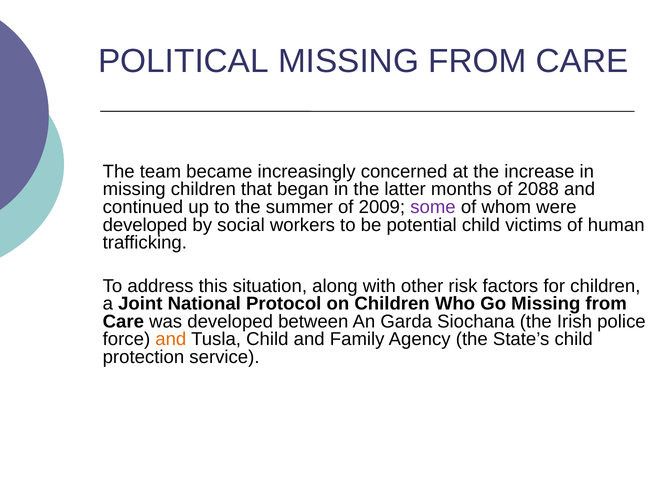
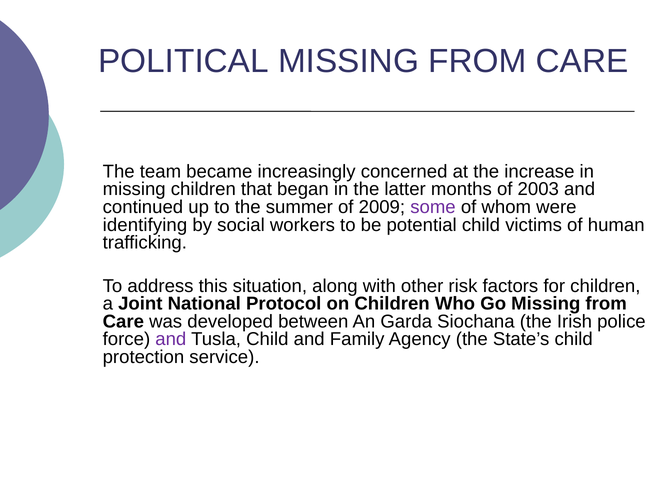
2088: 2088 -> 2003 (538, 189)
developed: developed -> identifying (145, 225)
and colour: orange -> purple (171, 339)
